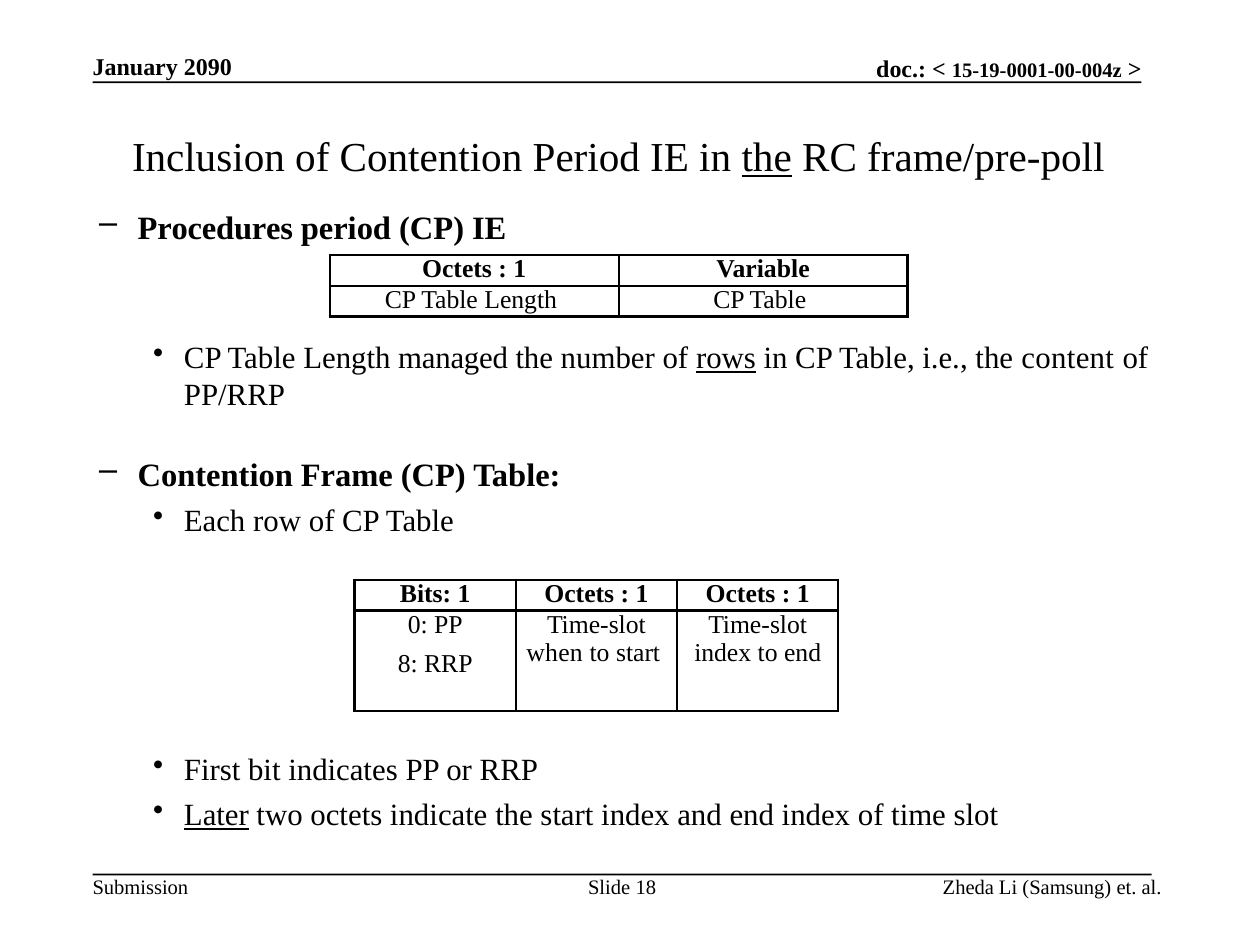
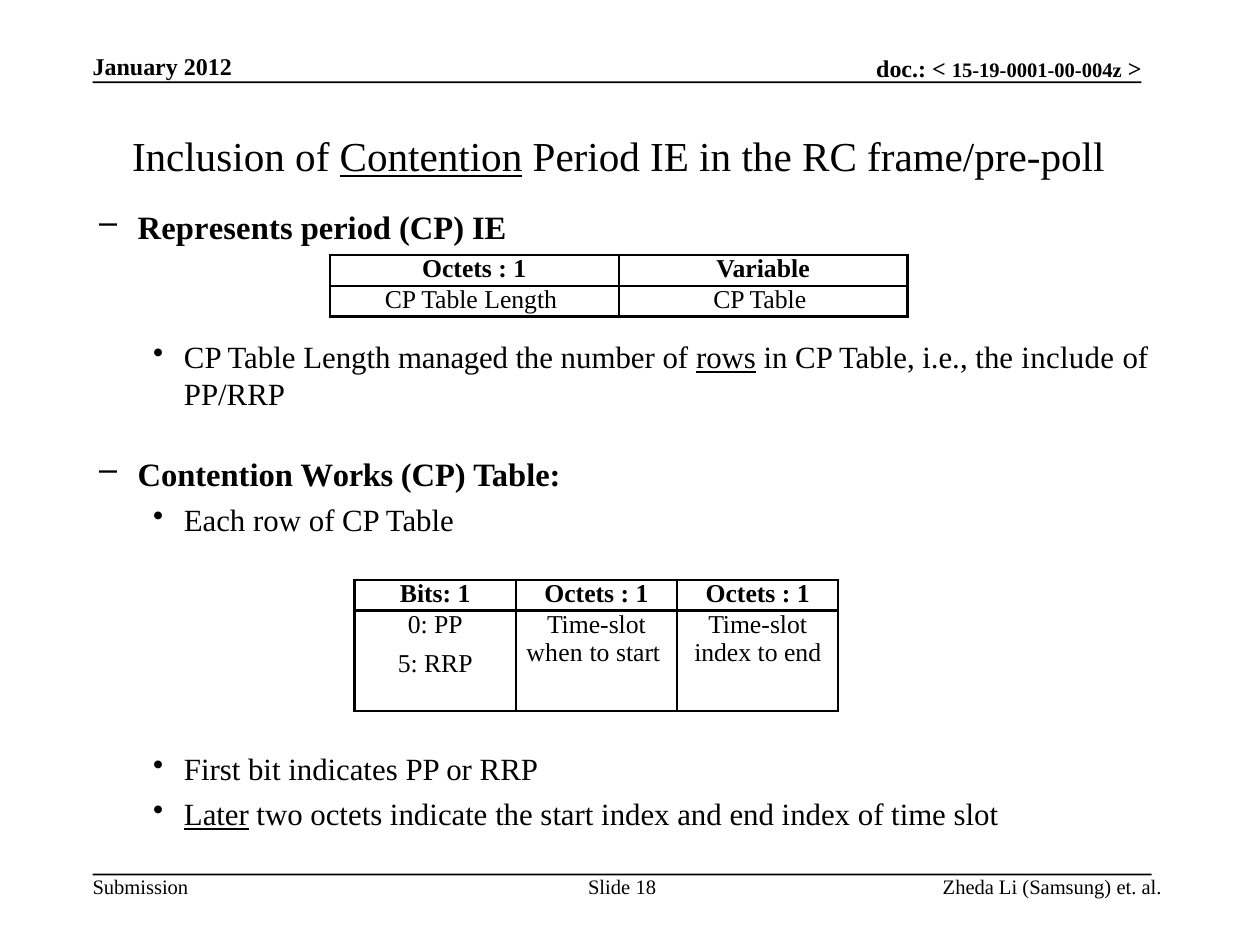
2090: 2090 -> 2012 (208, 67)
Contention underline: none -> present (431, 158)
the underline: present -> none (767, 158)
Procedures: Procedures -> Represents (215, 228)
content: content -> include (1068, 358)
Frame: Frame -> Works (347, 475)
8: 8 -> 5 (408, 663)
